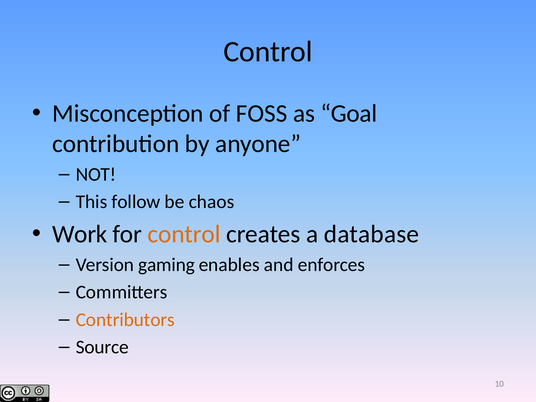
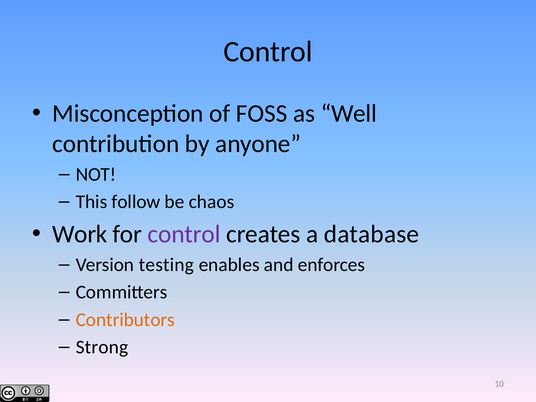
Goal: Goal -> Well (349, 113)
control colour: orange -> purple (184, 234)
gaming: gaming -> testing (166, 265)
Source: Source -> Strong (102, 347)
